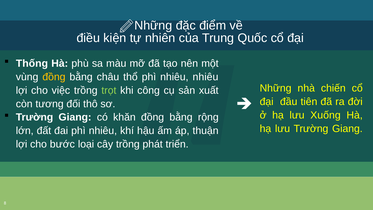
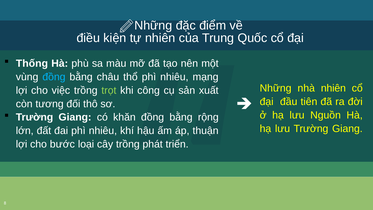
đồng colour: yellow -> light blue (54, 77)
nhiêu nhiêu: nhiêu -> mạng (206, 77)
nhà chiến: chiến -> nhiên (333, 88)
Xuống: Xuống -> Nguồn (326, 115)
